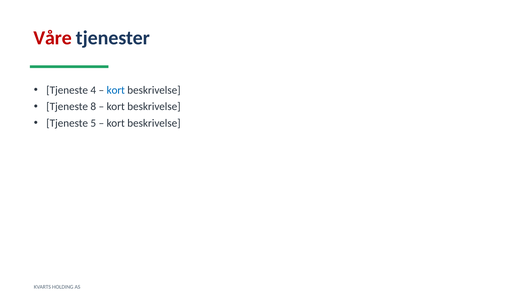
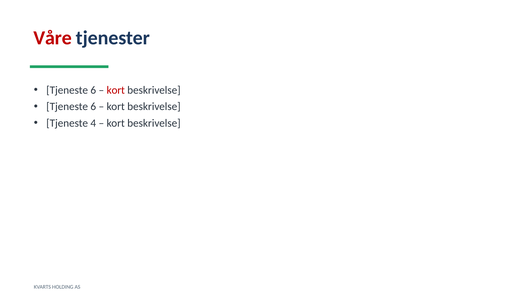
4: 4 -> 6 (93, 90)
kort colour: blue -> red (116, 90)
8: 8 -> 6 (93, 107)
5: 5 -> 4 (93, 123)
